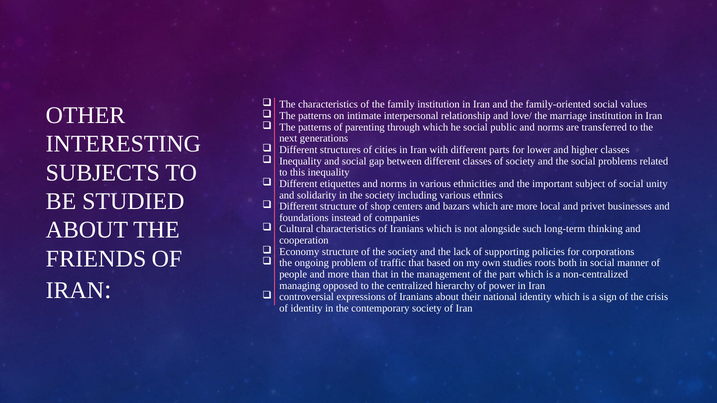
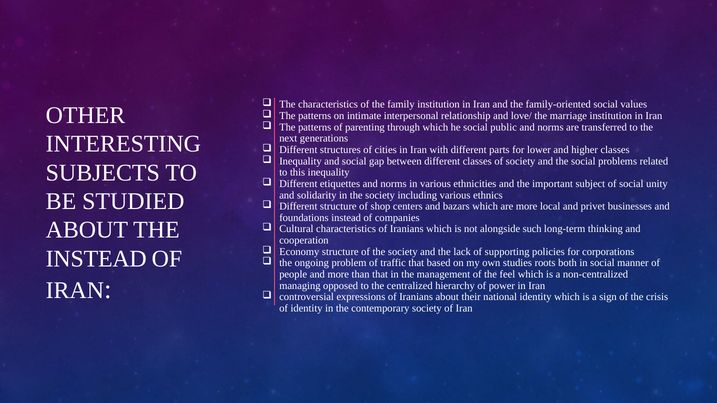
FRIENDS: FRIENDS -> INSTEAD (96, 259)
part: part -> feel (507, 275)
